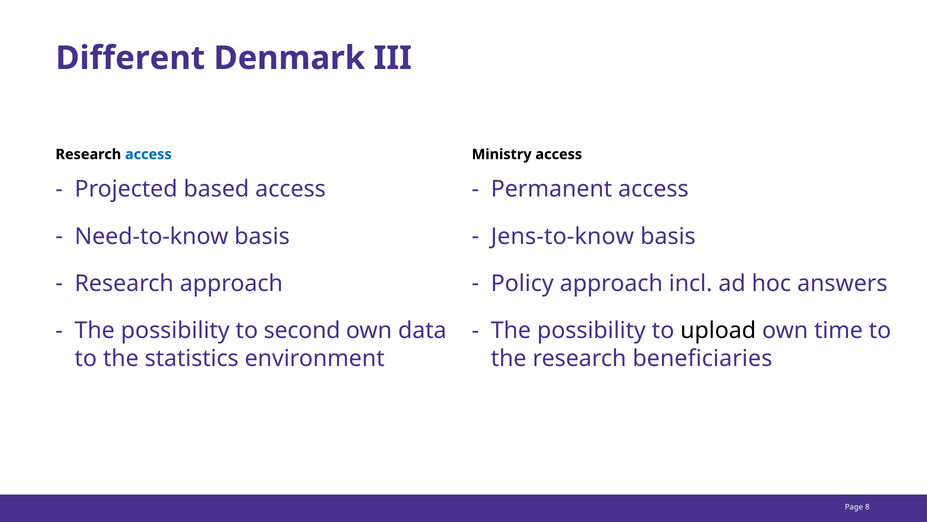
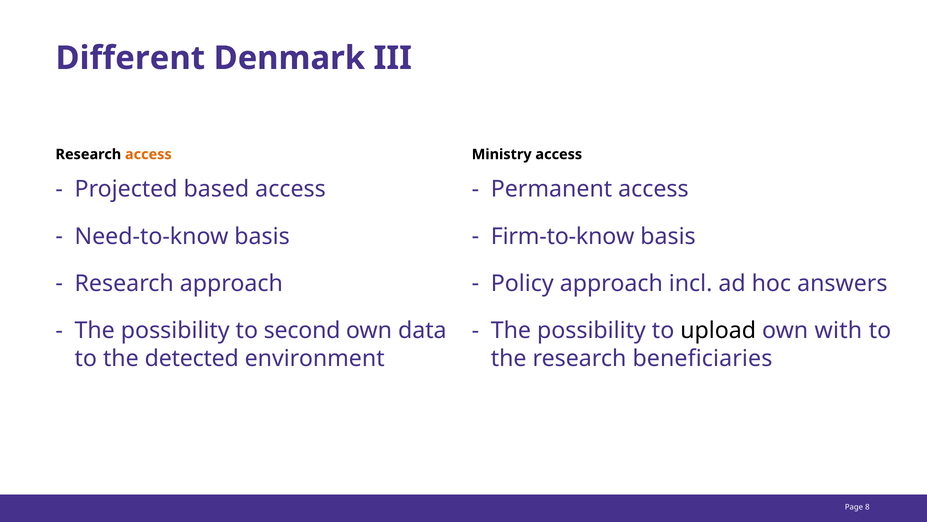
access colour: blue -> orange (148, 154)
Jens-to-know: Jens-to-know -> Firm-to-know (563, 236)
time: time -> with (838, 330)
statistics: statistics -> detected (192, 358)
